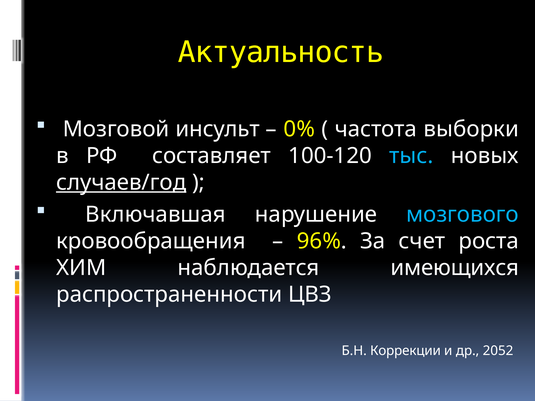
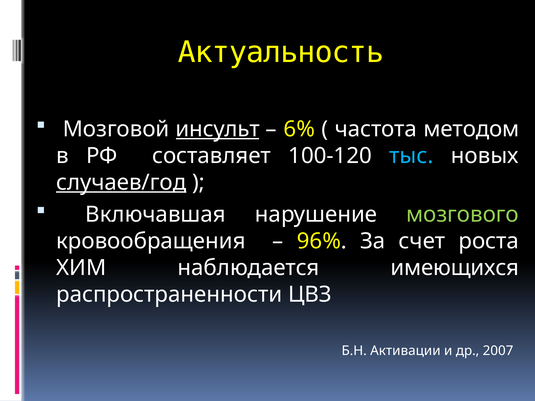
инсульт underline: none -> present (218, 129)
0%: 0% -> 6% (299, 129)
выборки: выборки -> методом (471, 129)
мозгового colour: light blue -> light green (463, 215)
Коррекции: Коррекции -> Активации (405, 351)
2052: 2052 -> 2007 (498, 351)
